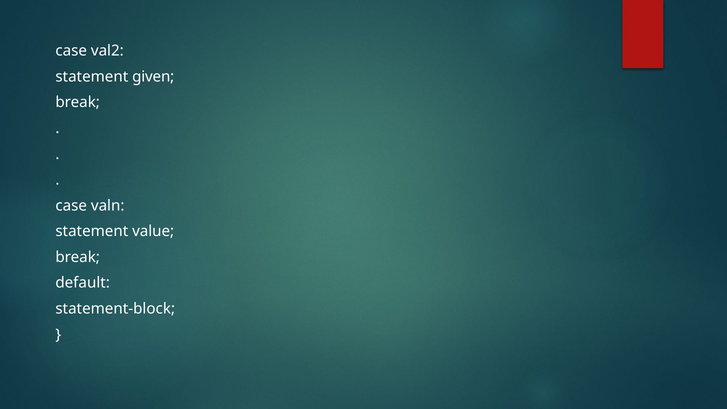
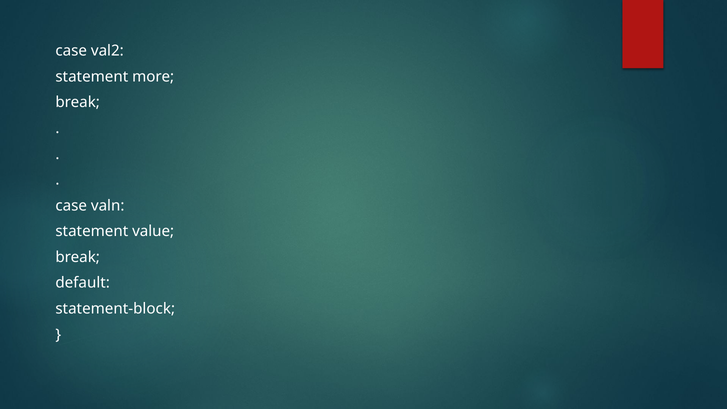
given: given -> more (153, 77)
